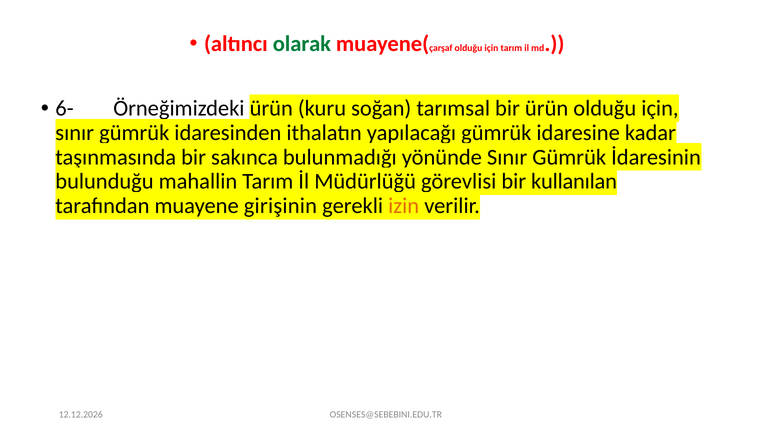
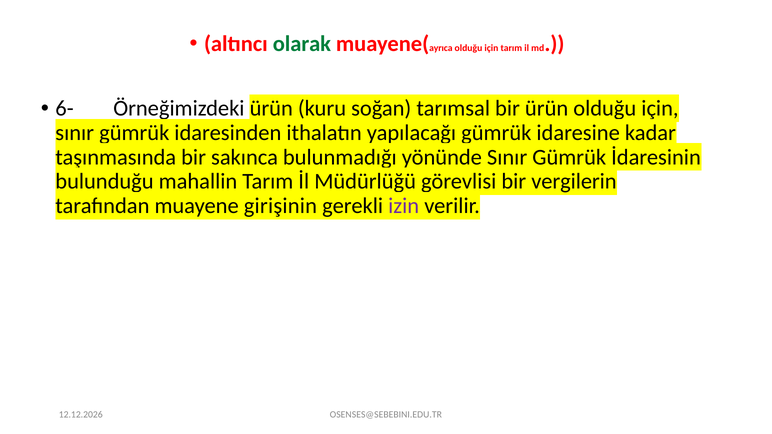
çarşaf: çarşaf -> ayrıca (441, 48)
kullanılan: kullanılan -> vergilerin (574, 182)
izin colour: orange -> purple (404, 206)
